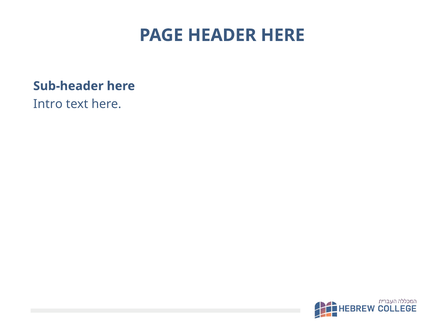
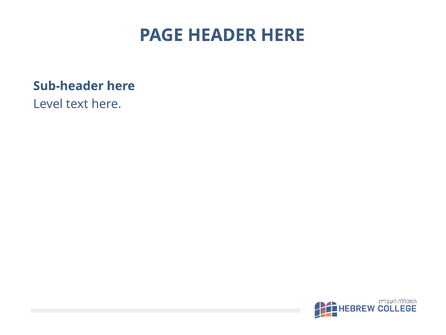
Intro: Intro -> Level (48, 104)
